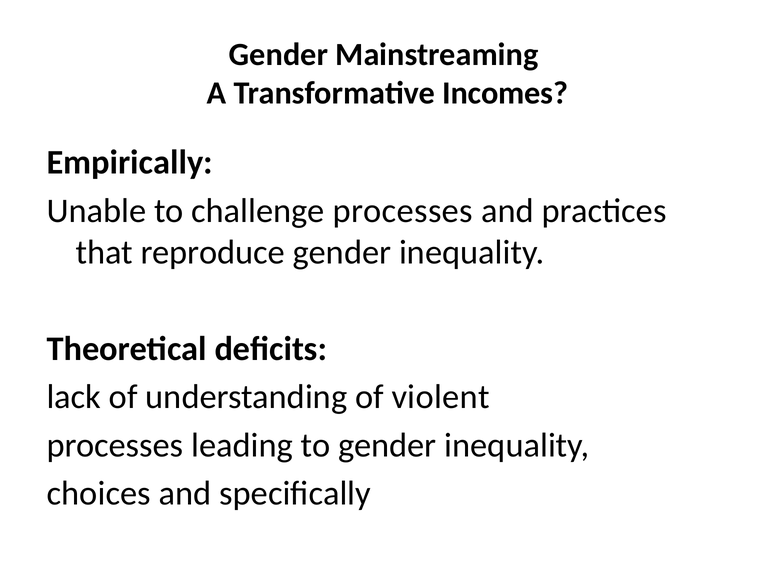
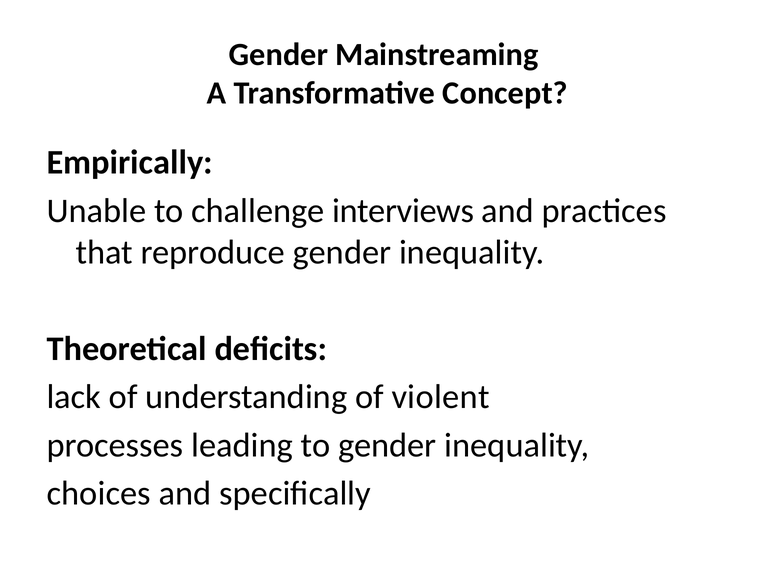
Incomes: Incomes -> Concept (505, 93)
challenge processes: processes -> interviews (403, 211)
